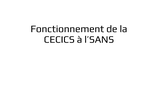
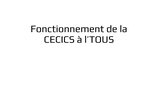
l’SANS: l’SANS -> l’TOUS (99, 39)
